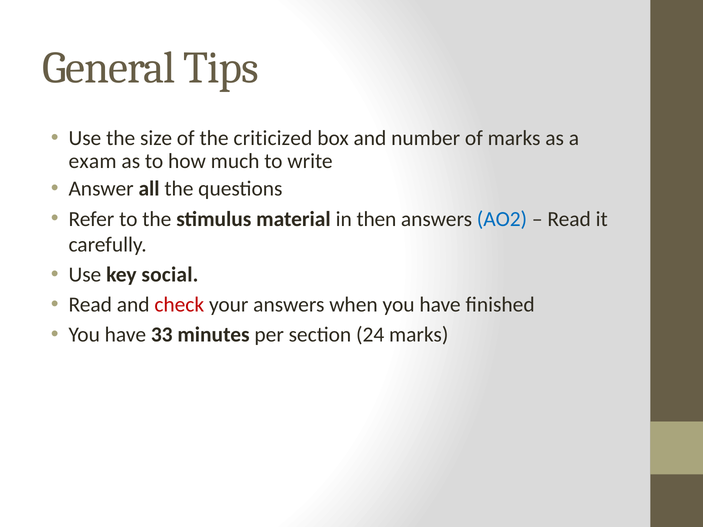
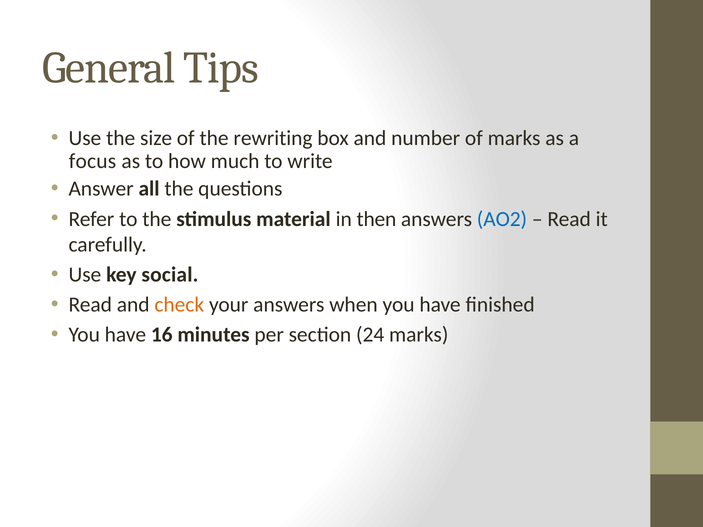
criticized: criticized -> rewriting (273, 138)
exam: exam -> focus (93, 161)
check colour: red -> orange (179, 305)
33: 33 -> 16 (162, 335)
